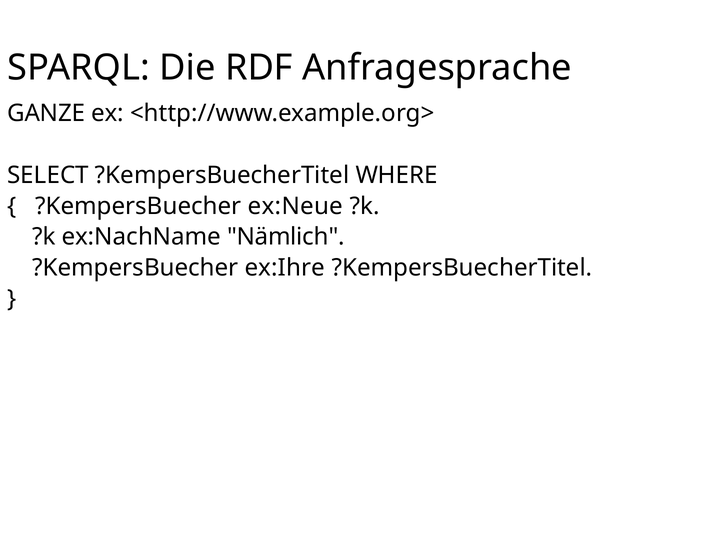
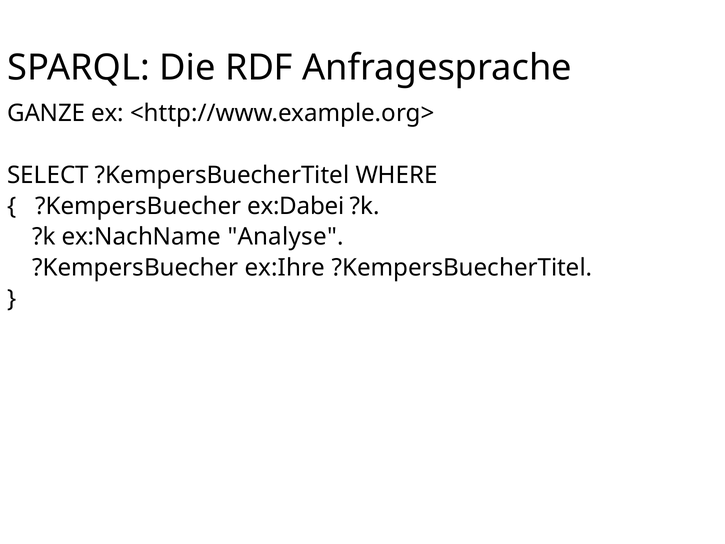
ex:Neue: ex:Neue -> ex:Dabei (296, 206)
Nämlich: Nämlich -> Analyse (286, 237)
